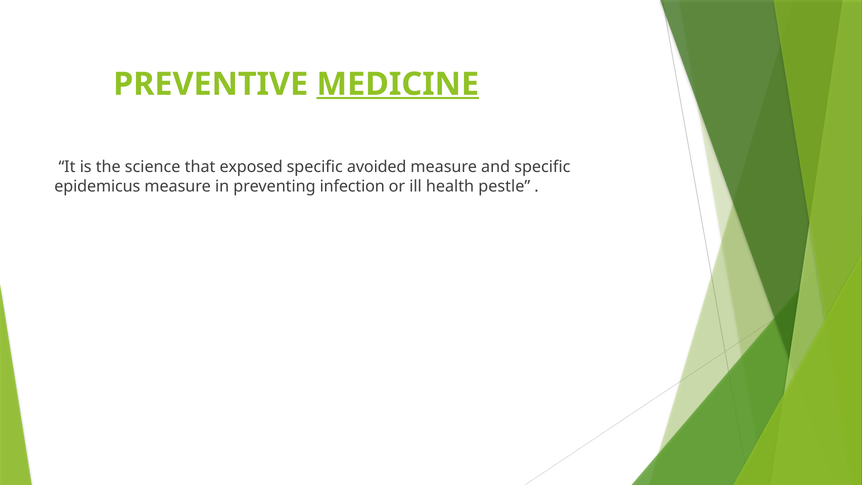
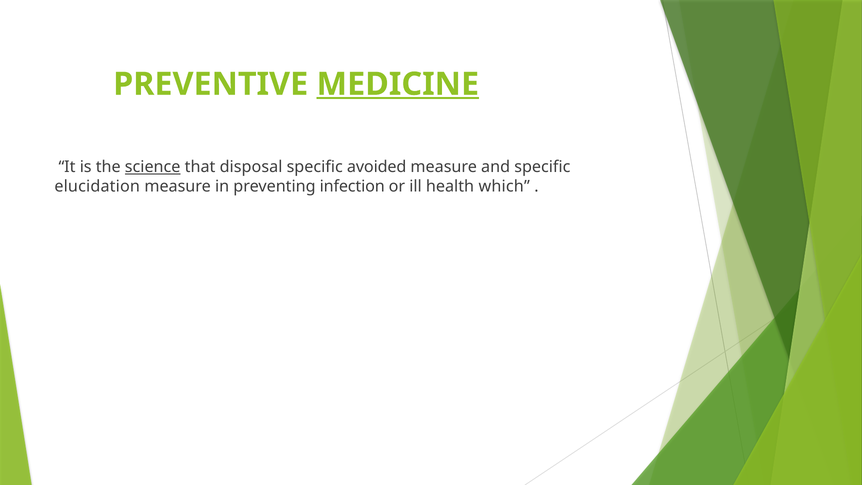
science underline: none -> present (153, 167)
exposed: exposed -> disposal (251, 167)
epidemicus: epidemicus -> elucidation (97, 186)
pestle: pestle -> which (504, 186)
